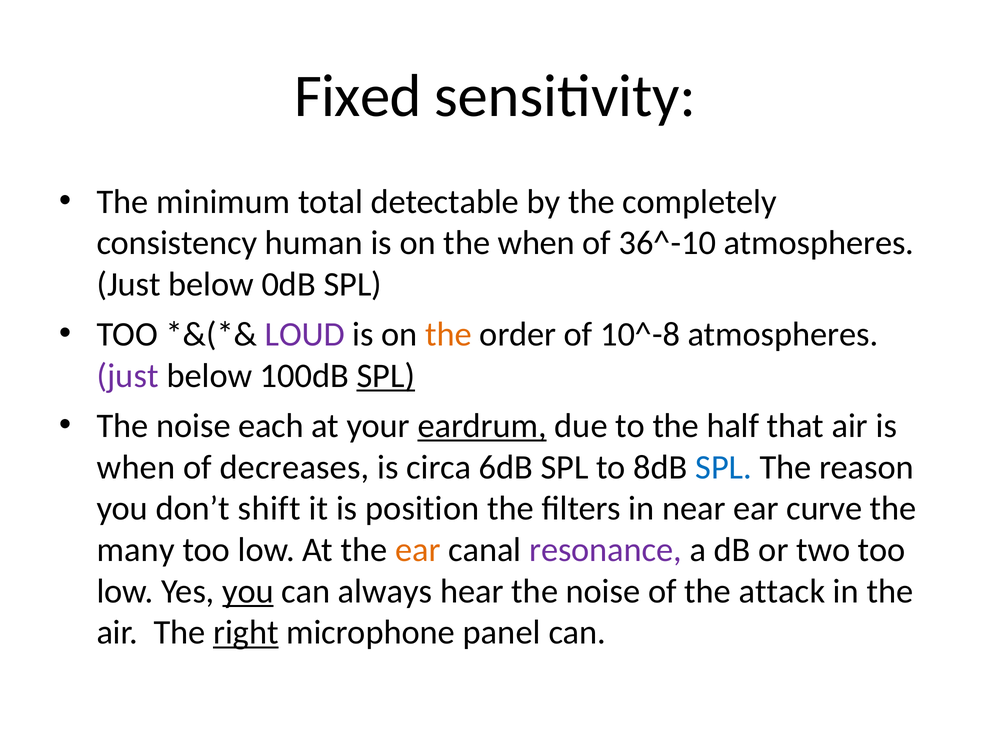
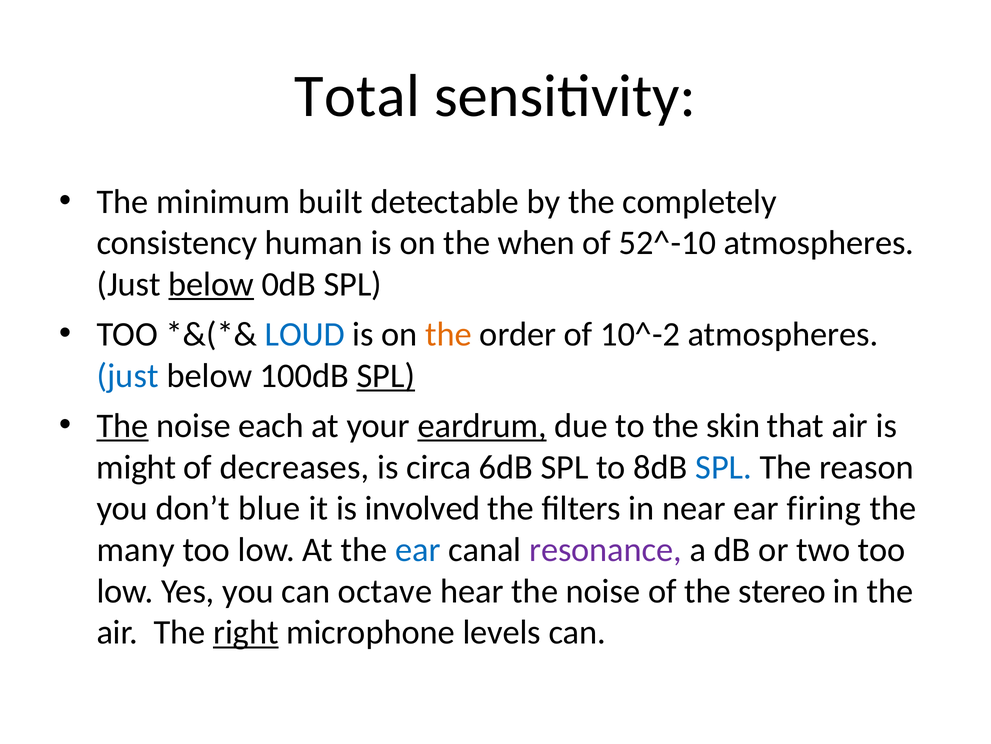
Fixed: Fixed -> Total (357, 96)
total: total -> built (330, 201)
36^-10: 36^-10 -> 52^-10 (667, 243)
below underline: none -> present (211, 284)
LOUD colour: purple -> blue (305, 334)
10^-8: 10^-8 -> 10^-2 (640, 334)
just colour: purple -> blue (128, 375)
The underline: none -> present (123, 425)
half: half -> skin (733, 425)
when: when -> might (136, 467)
shift: shift -> blue (269, 508)
position: position -> involved (423, 508)
curve: curve -> firing (824, 508)
ear colour: orange -> blue (418, 549)
you underline: present -> none (248, 591)
always: always -> octave (385, 591)
attack: attack -> stereo (782, 591)
panel: panel -> levels (502, 632)
